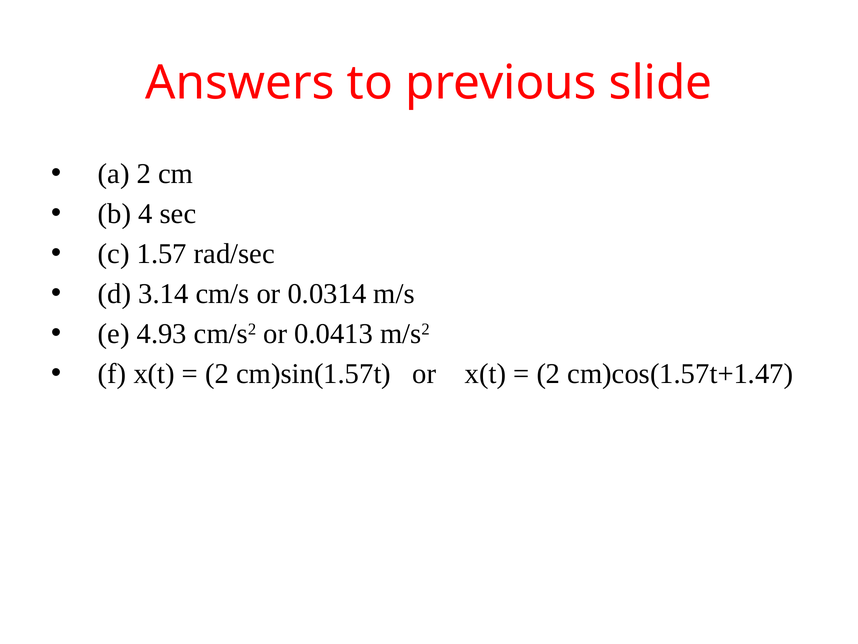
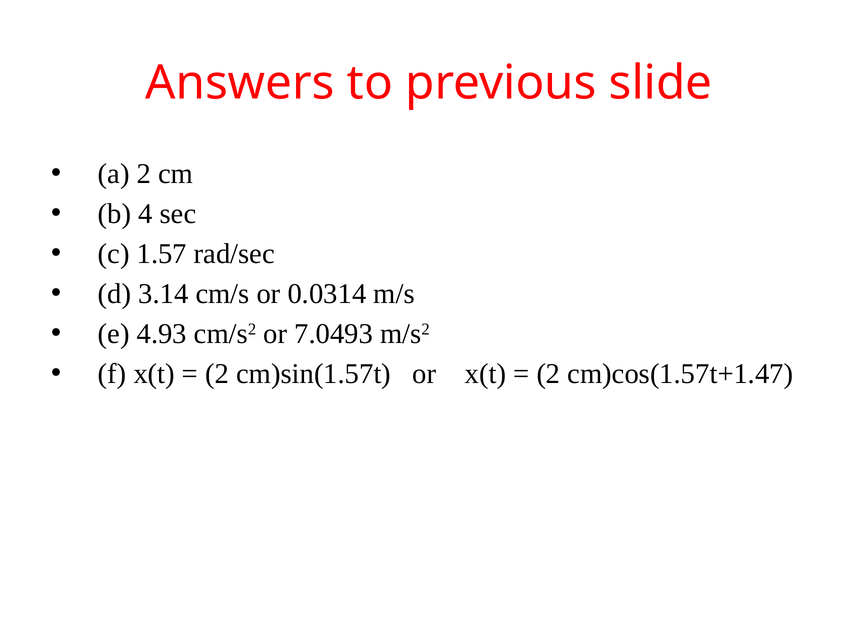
0.0413: 0.0413 -> 7.0493 (334, 334)
